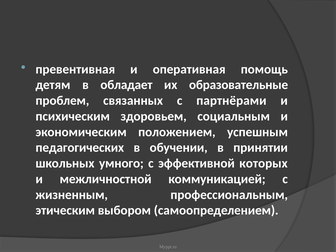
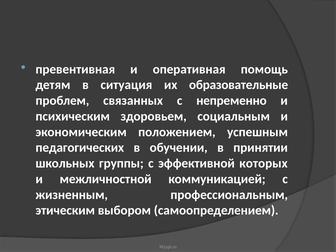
обладает: обладает -> ситуация (126, 85)
партнёрами: партнёрами -> непременно (232, 101)
умного: умного -> группы (121, 163)
